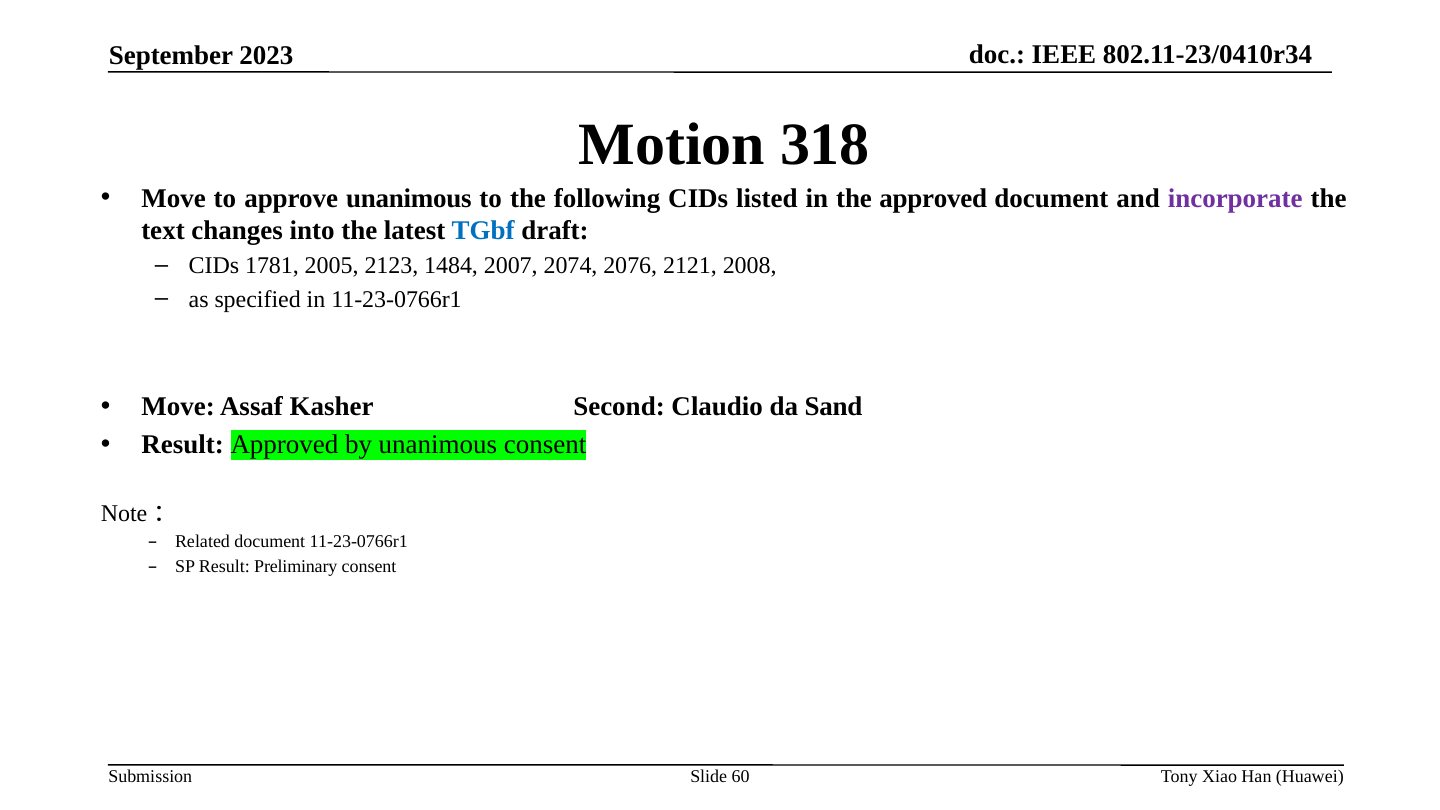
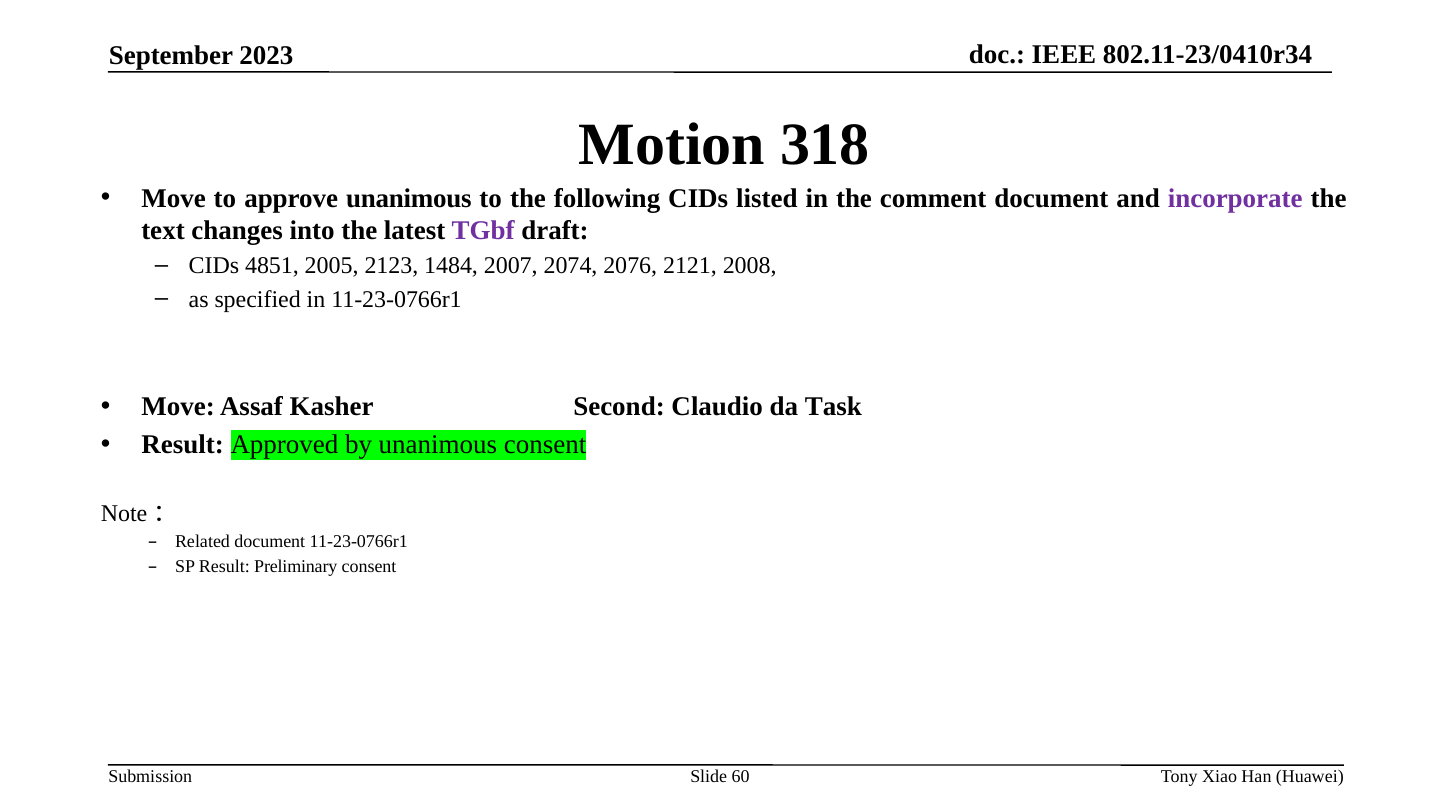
the approved: approved -> comment (933, 198)
TGbf colour: blue -> purple (483, 231)
1781: 1781 -> 4851 (272, 266)
Sand: Sand -> Task (833, 407)
